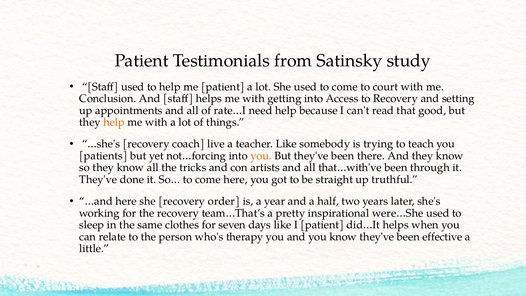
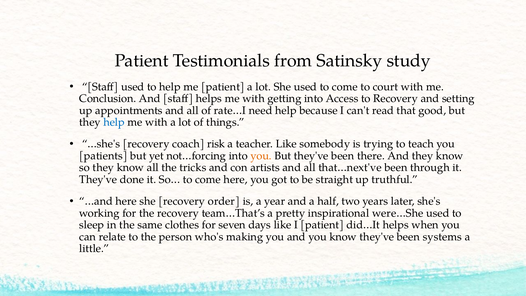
help colour: orange -> blue (114, 122)
live: live -> risk (216, 144)
that…with've: that…with've -> that…next've (350, 168)
therapy: therapy -> making (245, 237)
effective: effective -> systems (442, 237)
